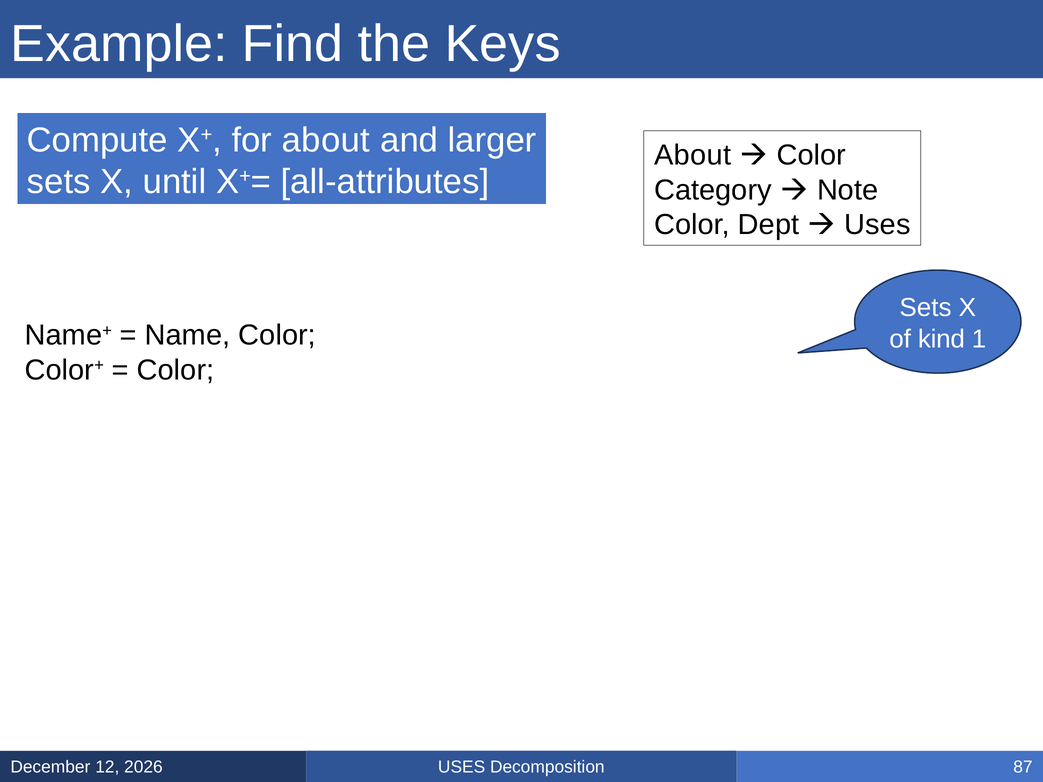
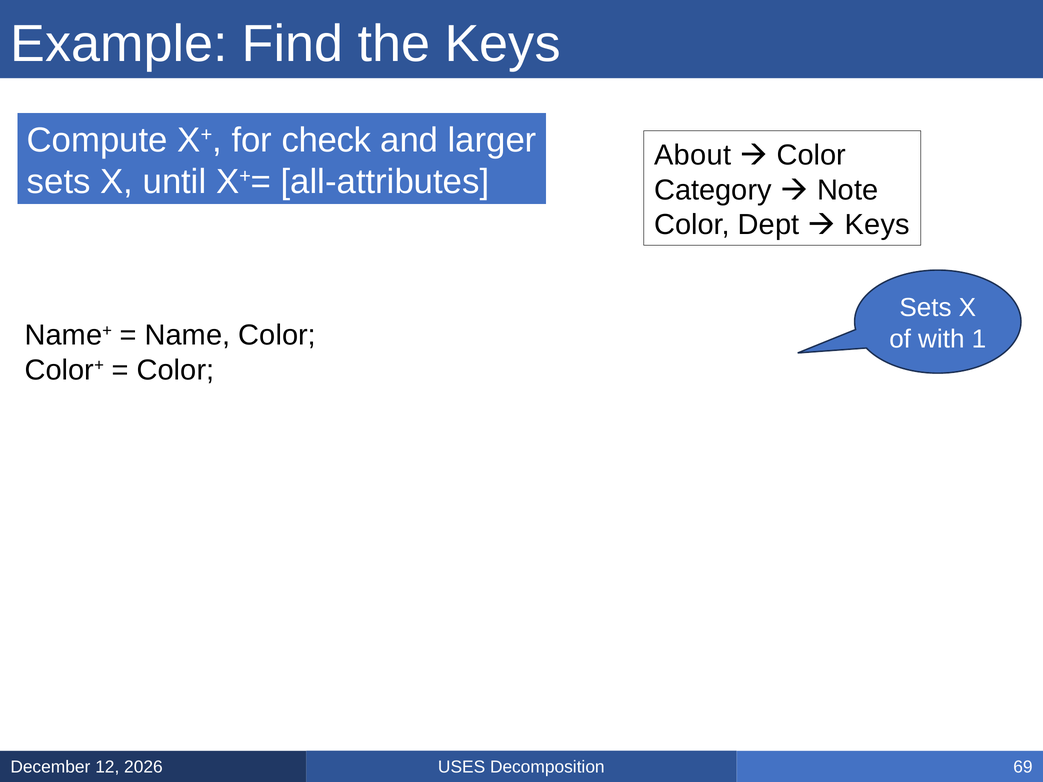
for about: about -> check (326, 140)
Uses: Uses -> Keys (877, 225)
kind: kind -> with (941, 339)
87: 87 -> 69 (1023, 767)
